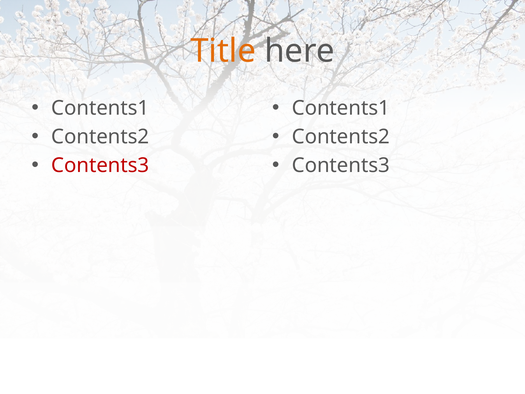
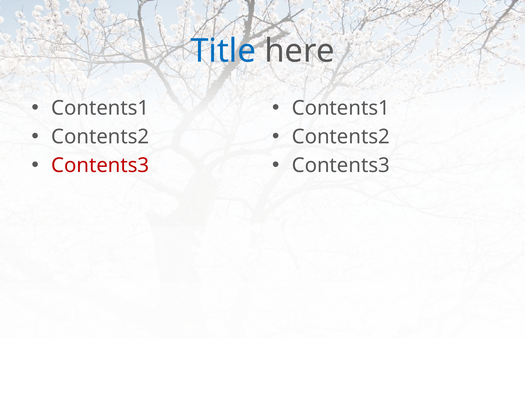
Title colour: orange -> blue (223, 51)
